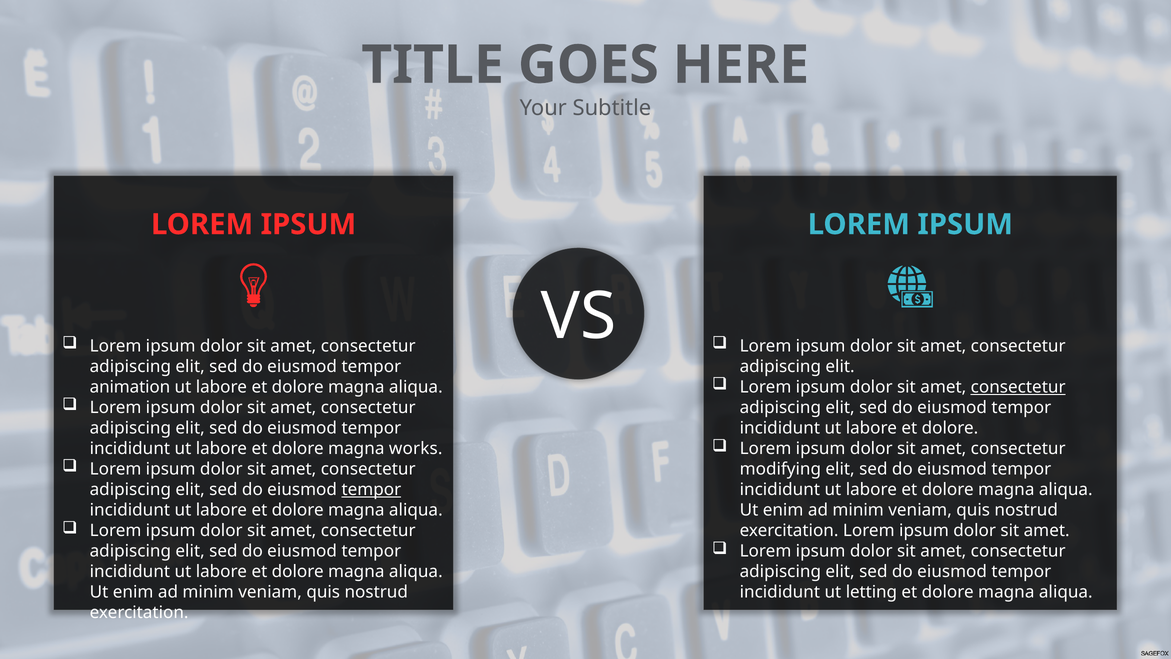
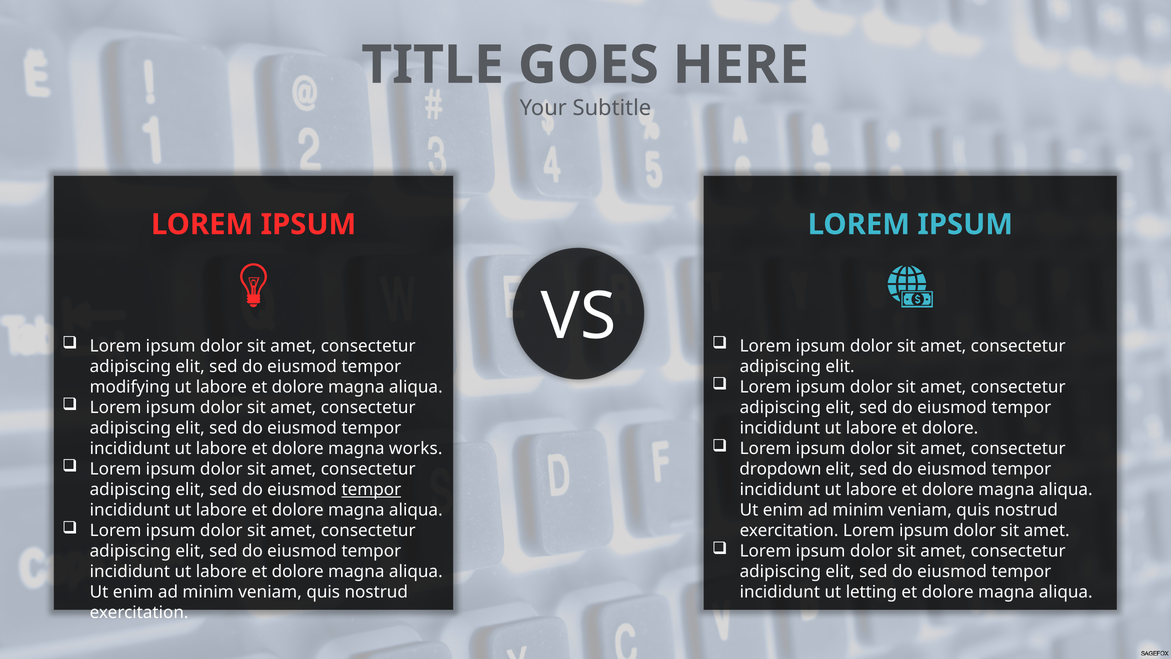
consectetur underline: present -> none (1018, 387)
animation: animation -> modifying (130, 387)
modifying: modifying -> dropdown (780, 469)
